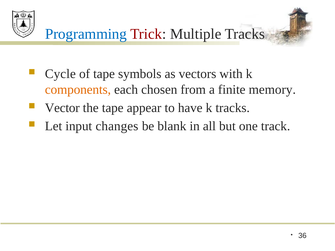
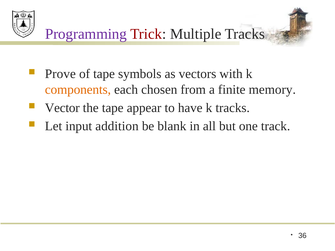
Programming colour: blue -> purple (86, 34)
Cycle: Cycle -> Prove (60, 74)
changes: changes -> addition (117, 126)
